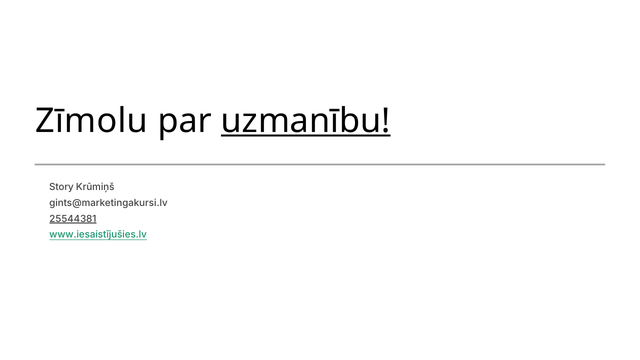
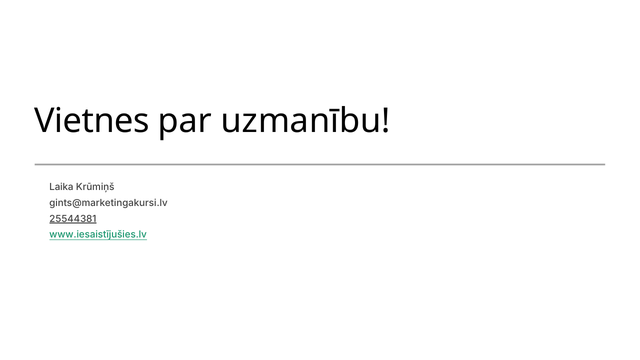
Zīmolu: Zīmolu -> Vietnes (92, 121)
uzmanību underline: present -> none (306, 121)
Story: Story -> Laika (61, 187)
